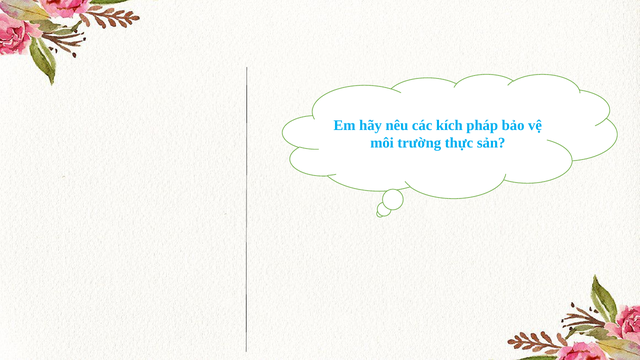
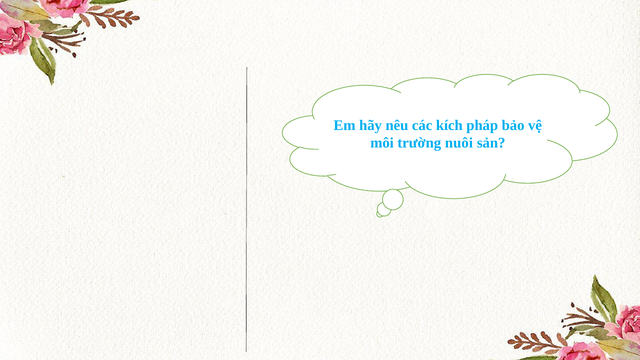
thực: thực -> nuôi (459, 143)
